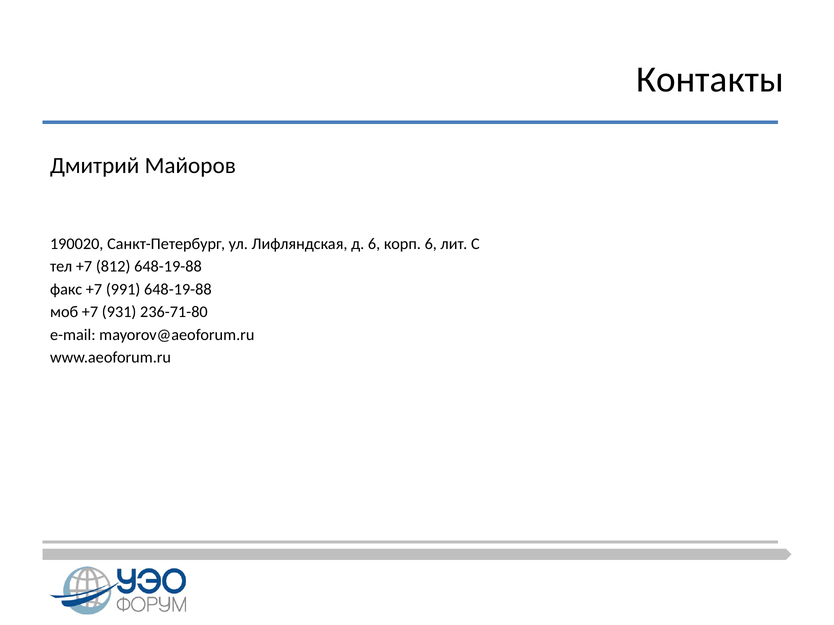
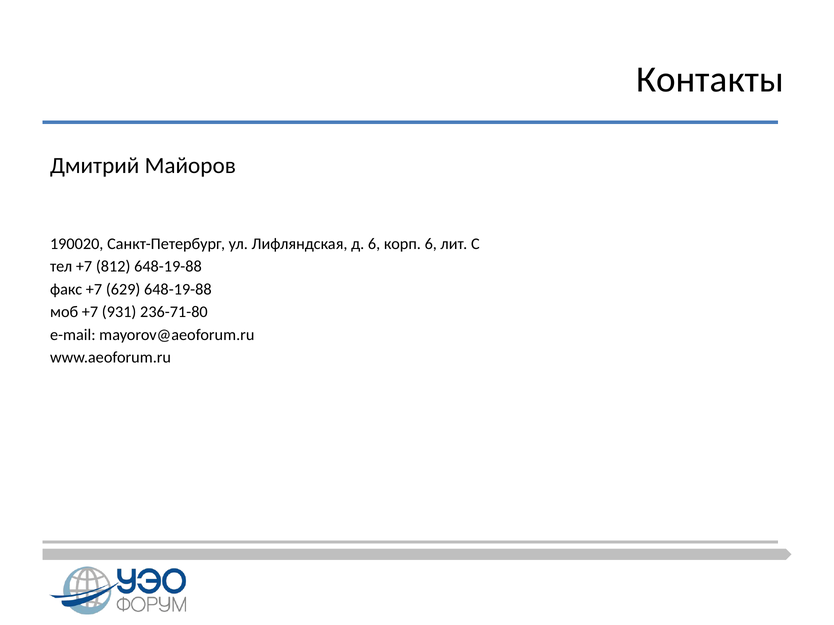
991: 991 -> 629 (123, 290)
